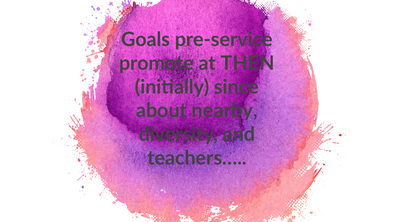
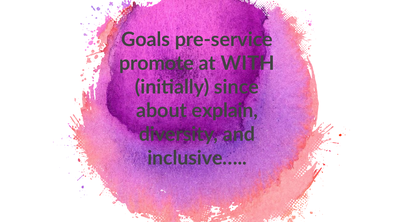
THEN: THEN -> WITH (248, 63)
nearby: nearby -> explain (225, 111)
teachers…: teachers… -> inclusive… (197, 158)
